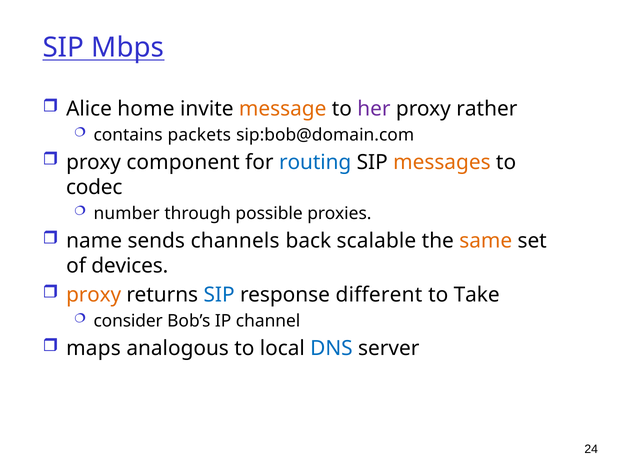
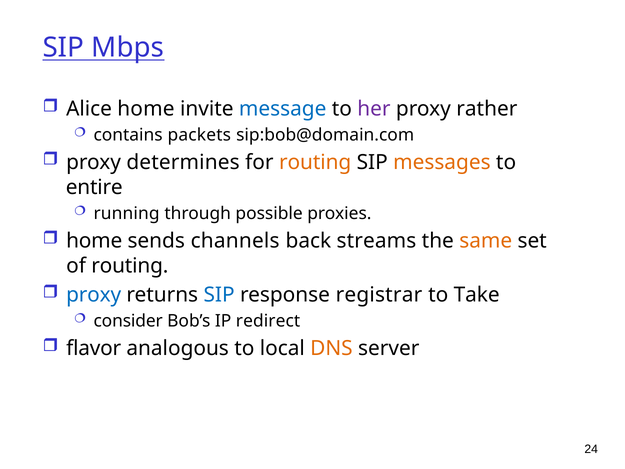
message colour: orange -> blue (283, 109)
component: component -> determines (183, 162)
routing colour: blue -> orange (315, 162)
codec: codec -> entire (94, 187)
number: number -> running (127, 213)
name: name -> home (94, 241)
scalable: scalable -> streams (376, 241)
of devices: devices -> routing (130, 266)
proxy colour: orange -> blue (94, 295)
different: different -> registrar (379, 295)
channel: channel -> redirect (268, 321)
maps: maps -> flavor (94, 348)
DNS colour: blue -> orange (331, 348)
